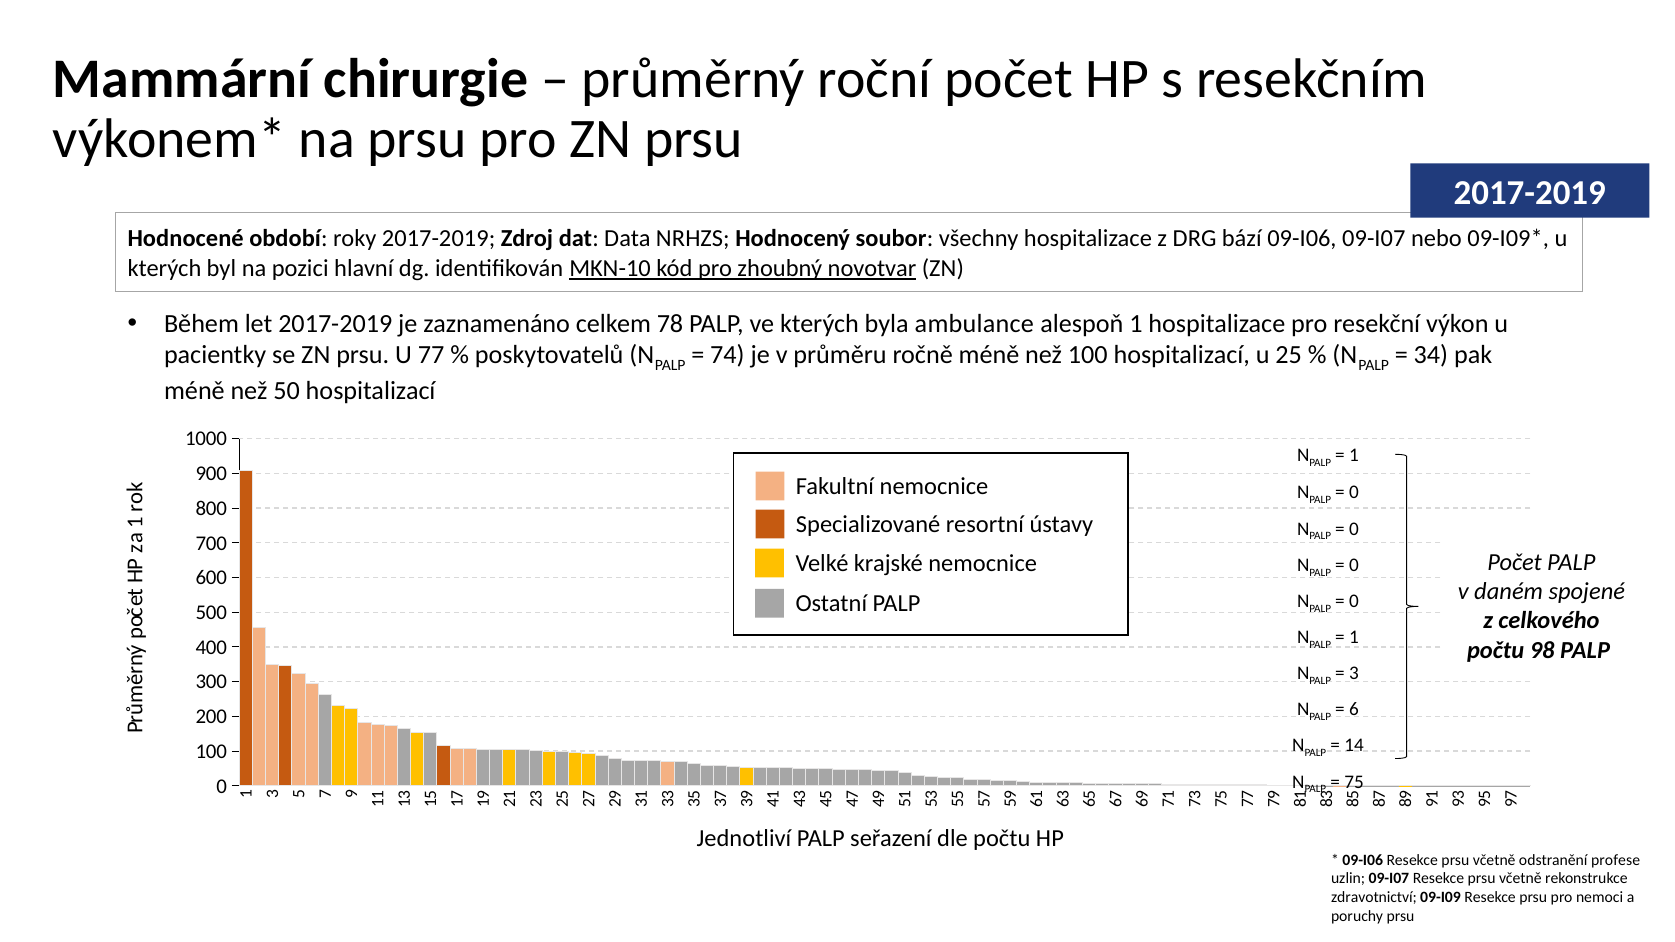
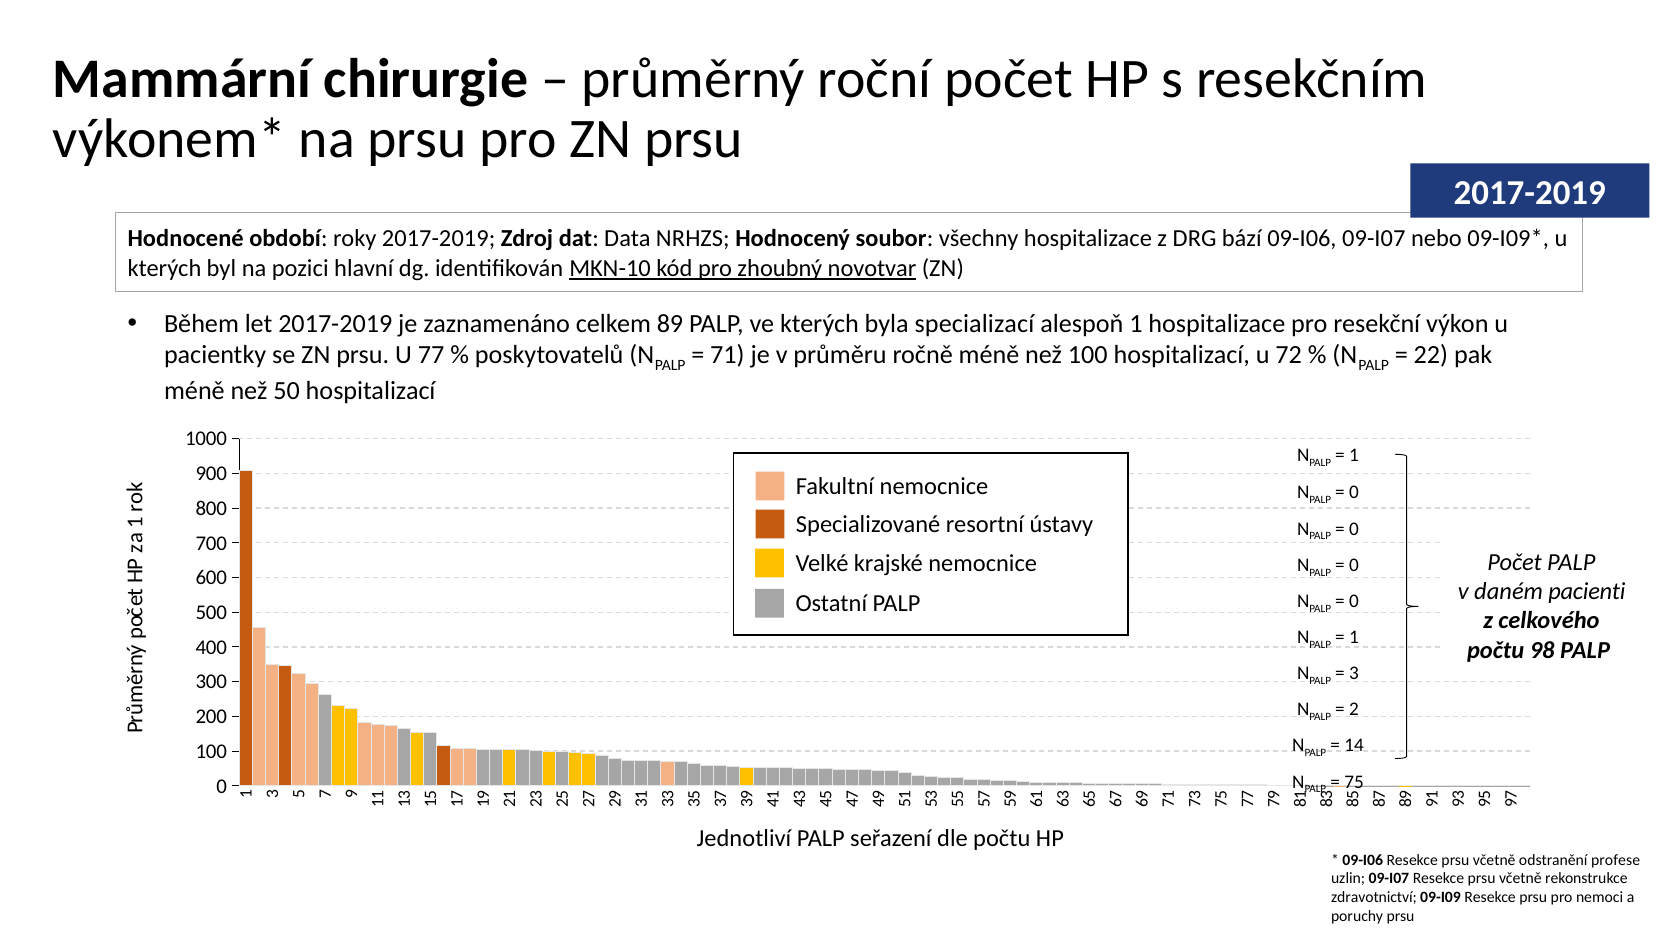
78: 78 -> 89 (670, 324)
ambulance: ambulance -> specializací (974, 324)
74: 74 -> 71 (727, 355)
25: 25 -> 72 (1289, 355)
34: 34 -> 22 (1431, 355)
spojené: spojené -> pacienti (1587, 592)
6: 6 -> 2 (1354, 710)
